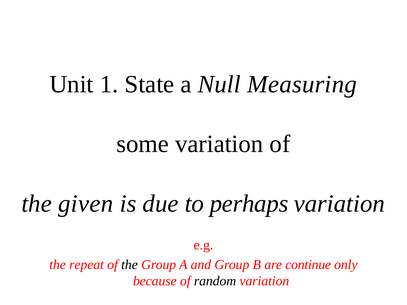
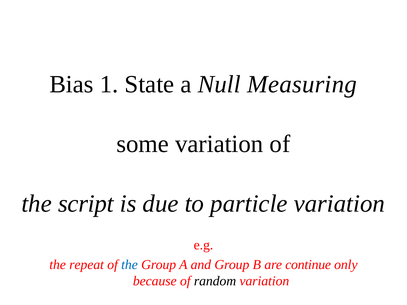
Unit: Unit -> Bias (71, 84)
given: given -> script (86, 204)
perhaps: perhaps -> particle (249, 204)
the colour: black -> blue (129, 265)
